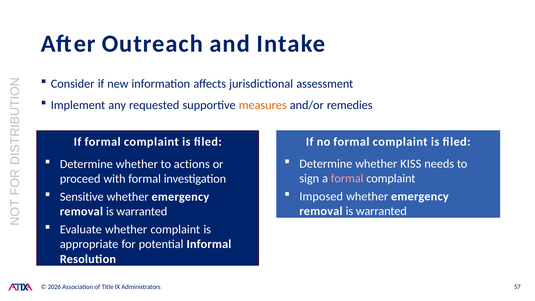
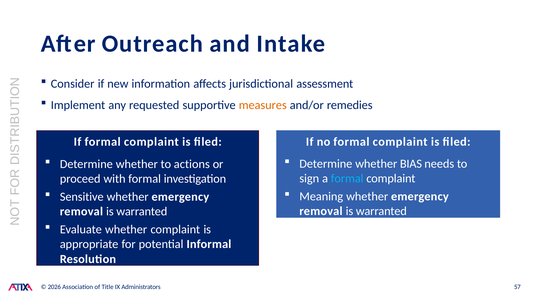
KISS: KISS -> BIAS (411, 164)
formal colour: pink -> light blue (347, 178)
Imposed: Imposed -> Meaning (321, 197)
